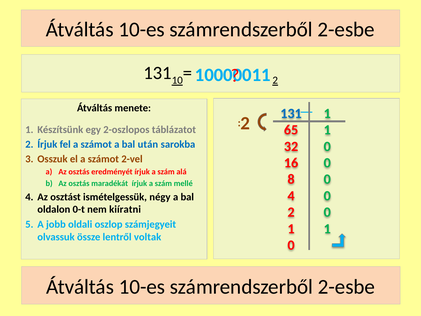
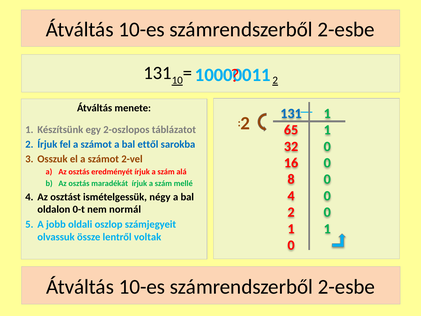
után: után -> ettől (148, 144)
kiíratni: kiíratni -> normál (125, 209)
